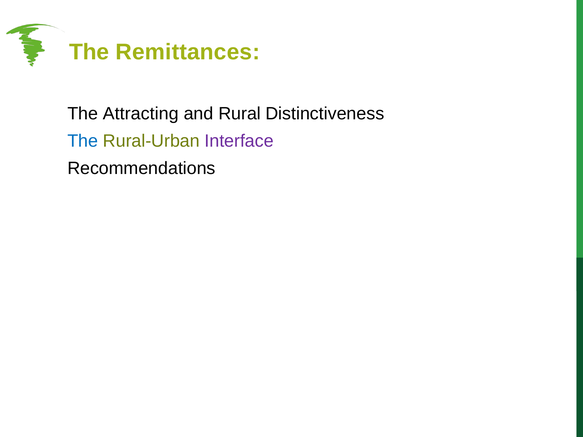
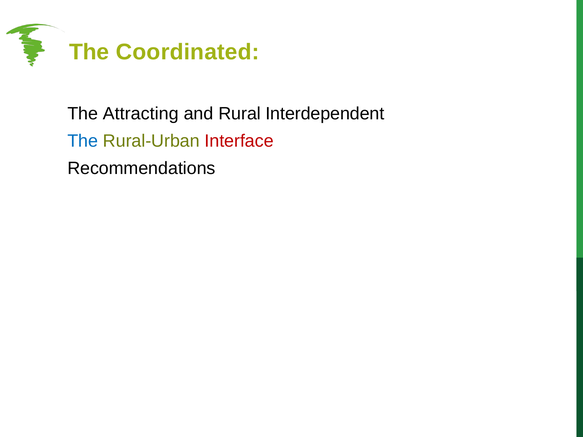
Remittances: Remittances -> Coordinated (188, 52)
Distinctiveness: Distinctiveness -> Interdependent (325, 114)
Interface colour: purple -> red (239, 141)
